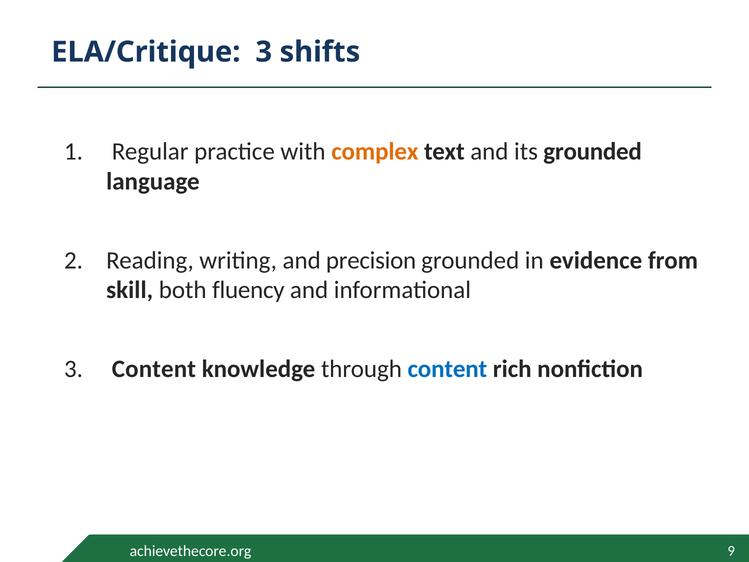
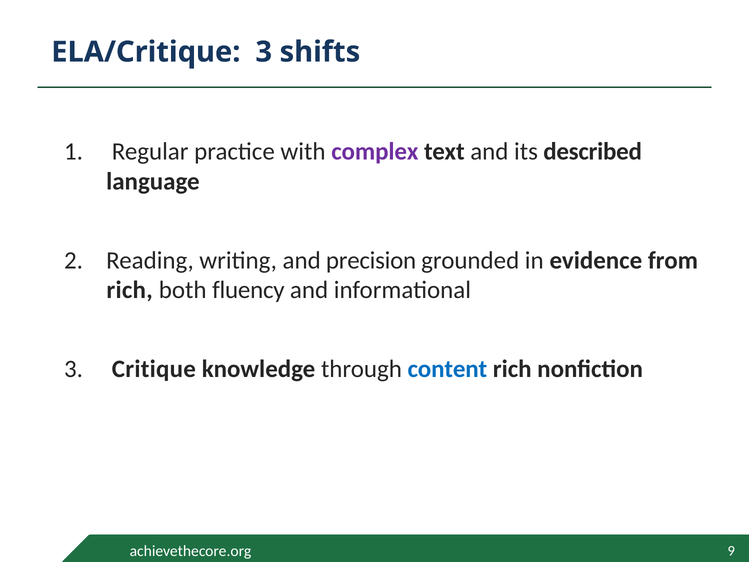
complex colour: orange -> purple (375, 152)
its grounded: grounded -> described (593, 152)
skill: skill -> rich (130, 290)
3 Content: Content -> Critique (154, 369)
